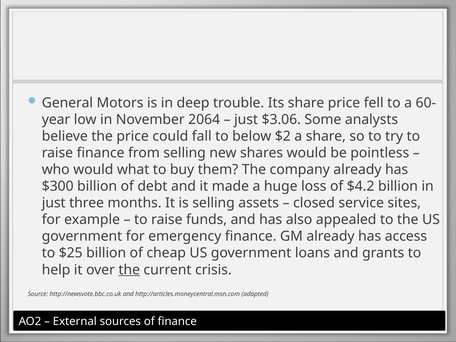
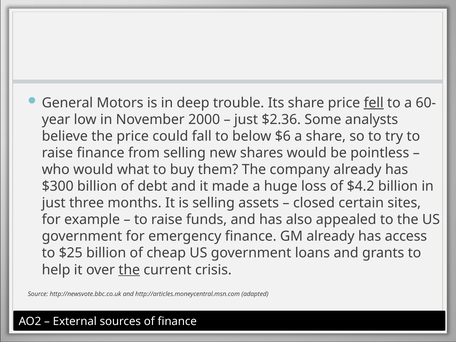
fell underline: none -> present (374, 103)
2064: 2064 -> 2000 (204, 119)
$3.06: $3.06 -> $2.36 (281, 119)
$2: $2 -> $6 (283, 136)
service: service -> certain (361, 203)
